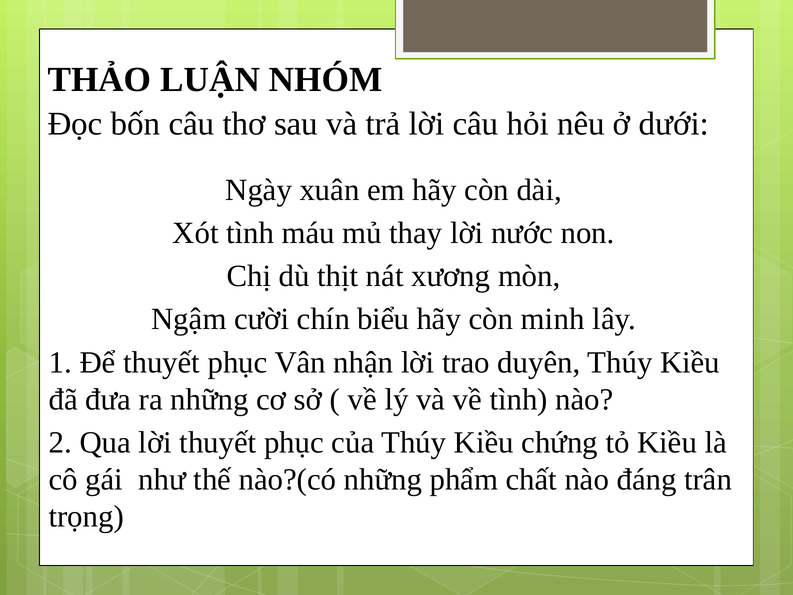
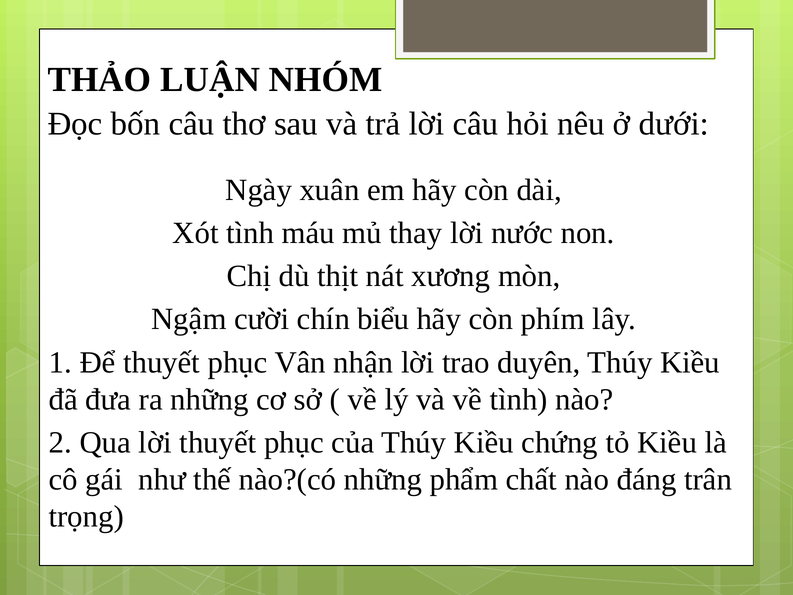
minh: minh -> phím (553, 319)
